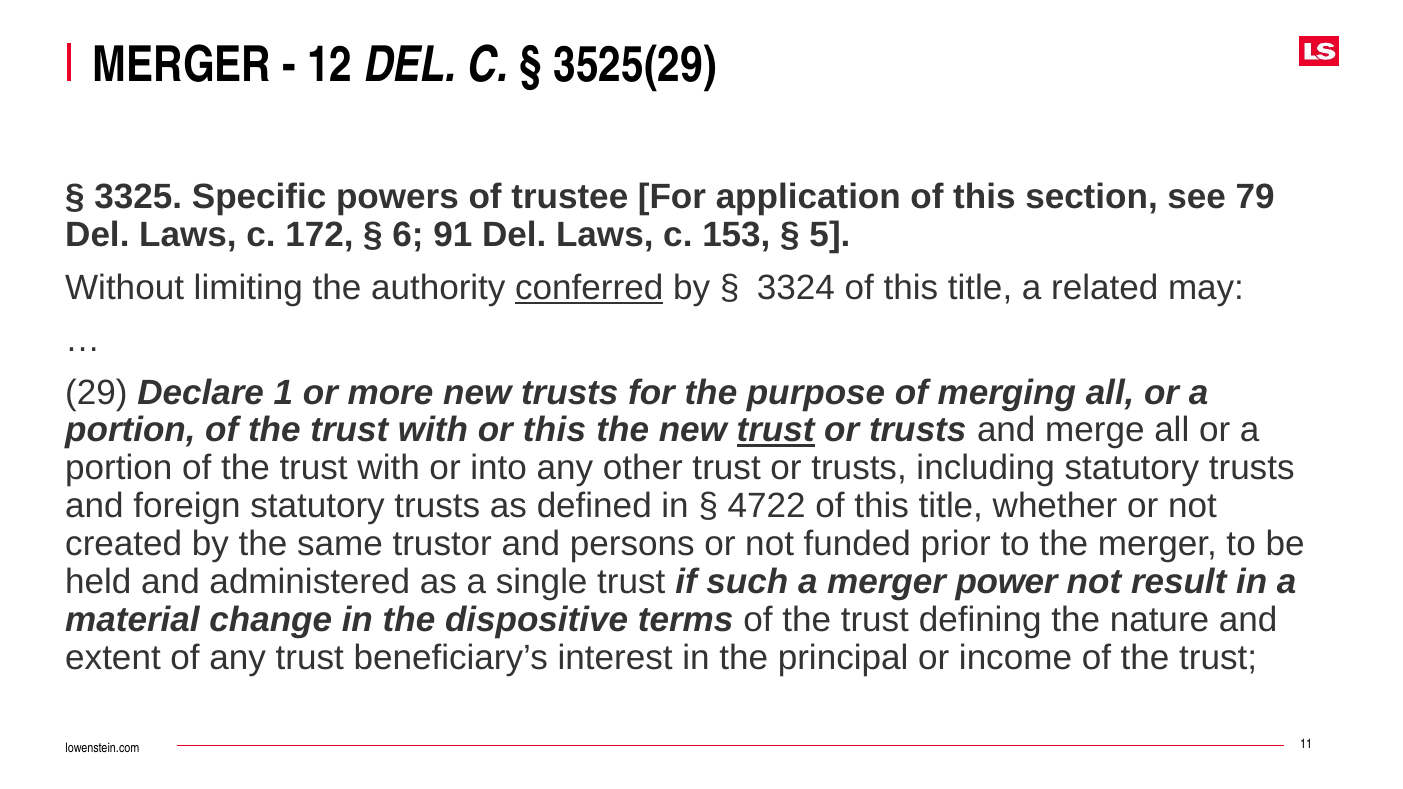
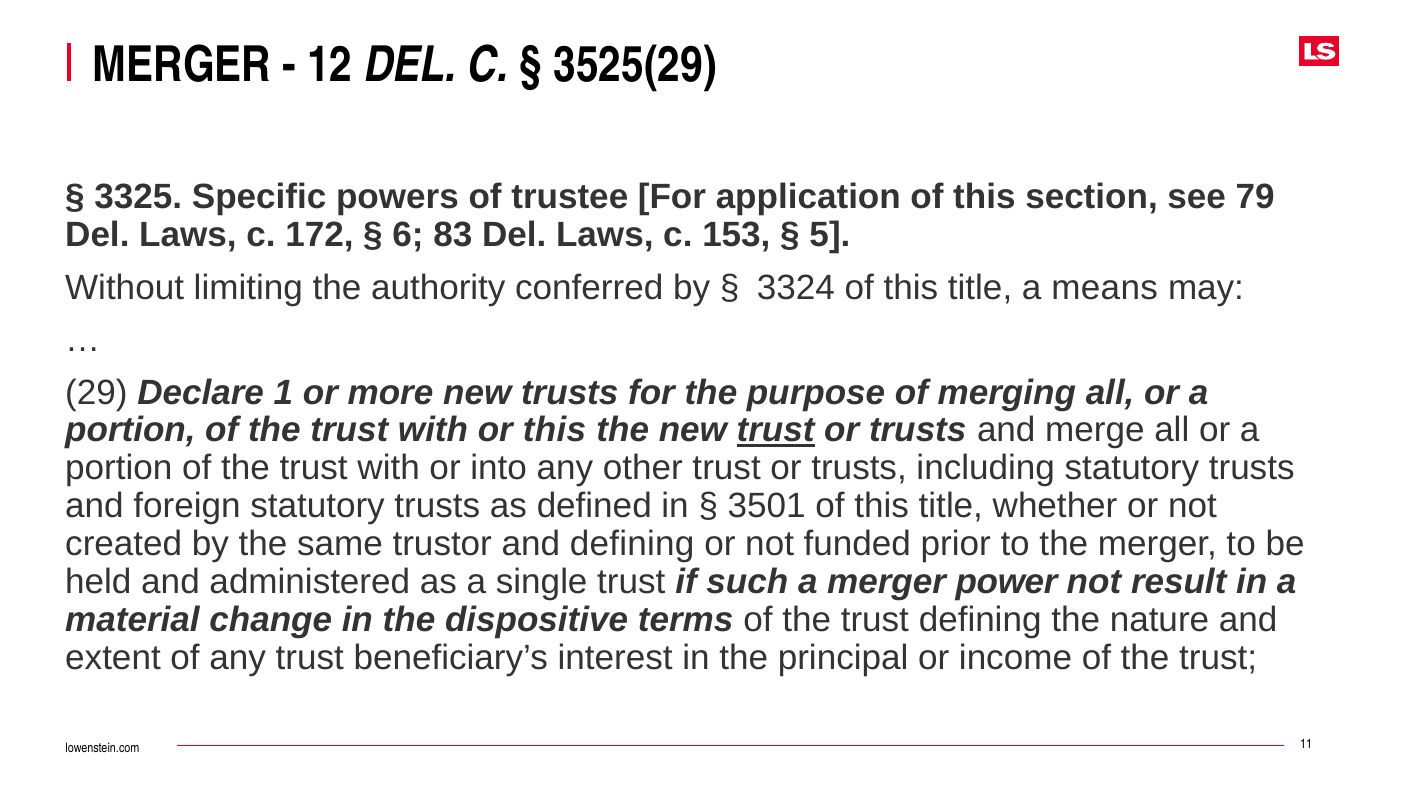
91: 91 -> 83 (453, 235)
conferred underline: present -> none (589, 288)
related: related -> means (1105, 288)
4722: 4722 -> 3501 (767, 506)
and persons: persons -> defining (632, 544)
